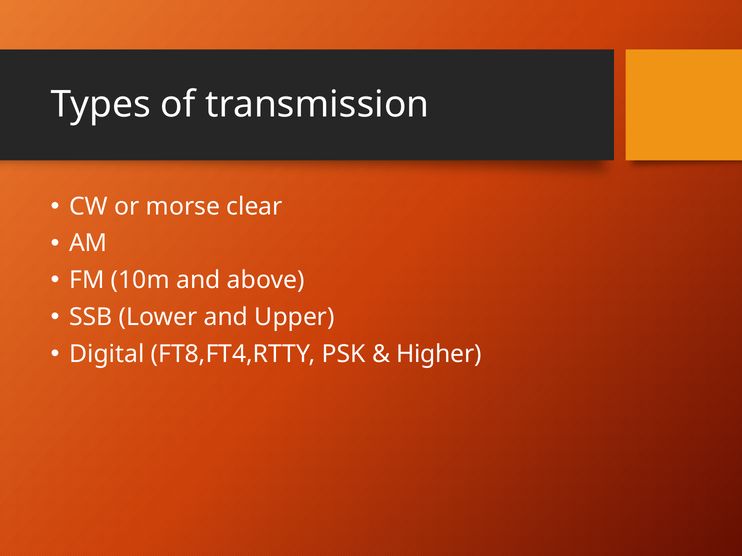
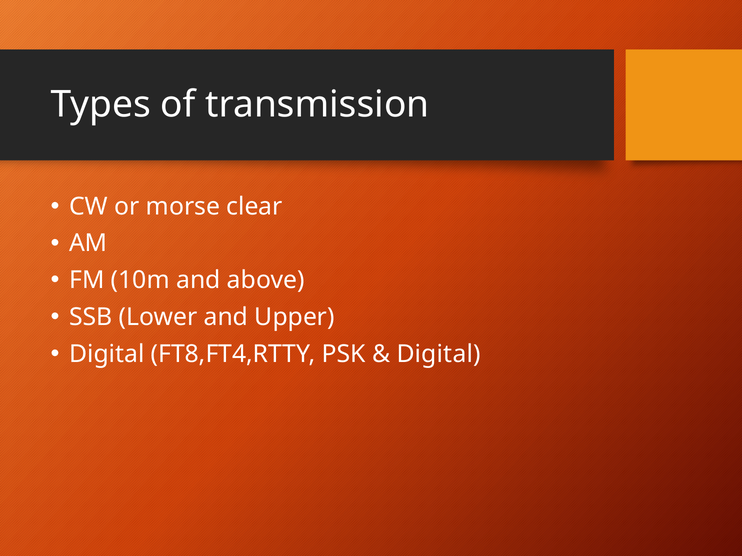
Higher: Higher -> Digital (439, 355)
